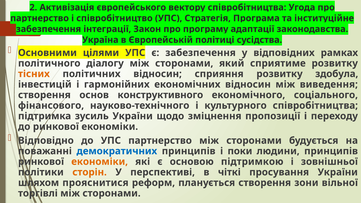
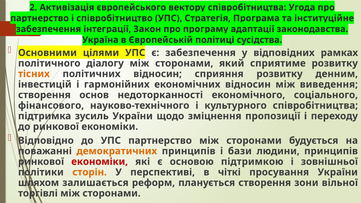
здобула: здобула -> денним (337, 74)
конструктивного: конструктивного -> недоторканності (160, 95)
демократичних colour: blue -> orange (117, 151)
поки: поки -> бази (240, 151)
економіки colour: orange -> red (100, 162)
прояснитися: прояснитися -> залишається (95, 183)
